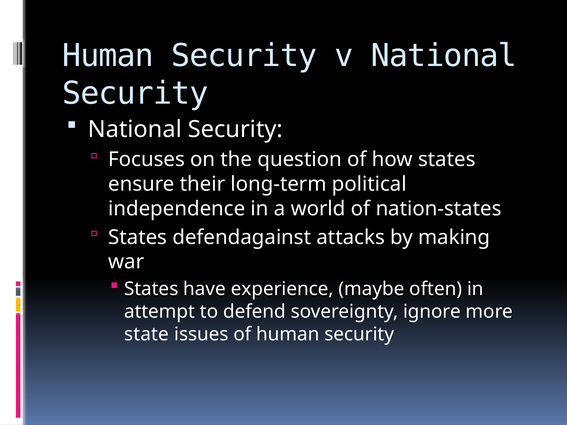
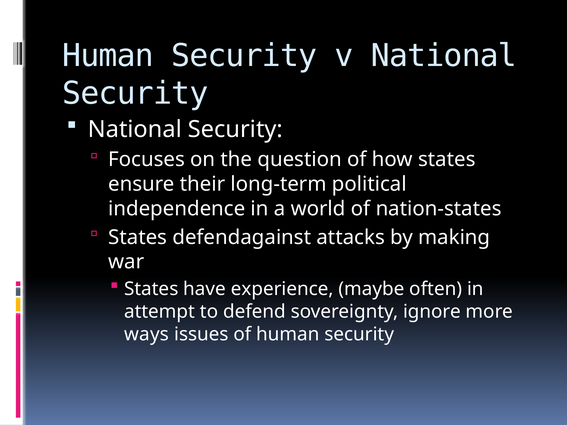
state: state -> ways (147, 335)
